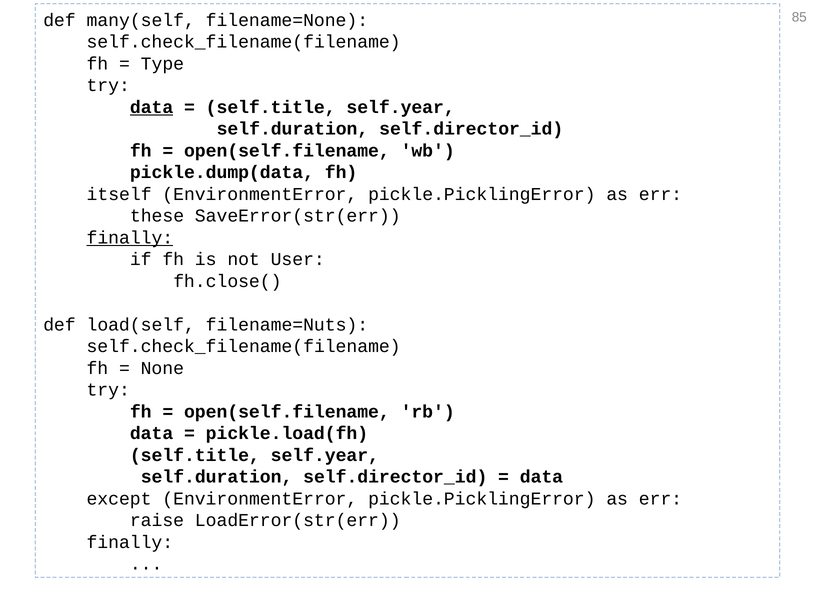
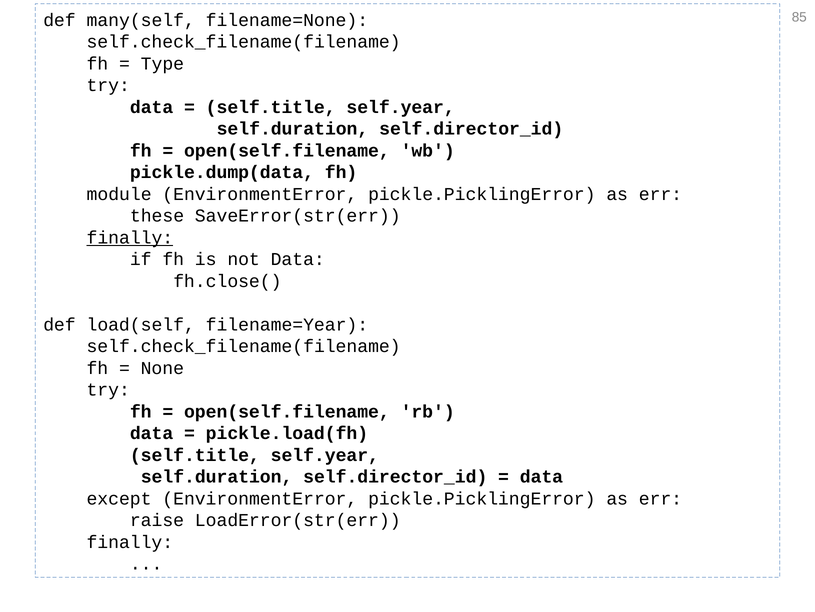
data underline: present -> none (152, 107)
itself: itself -> module (119, 194)
not User: User -> Data (298, 259)
filename=Nuts: filename=Nuts -> filename=Year (287, 324)
